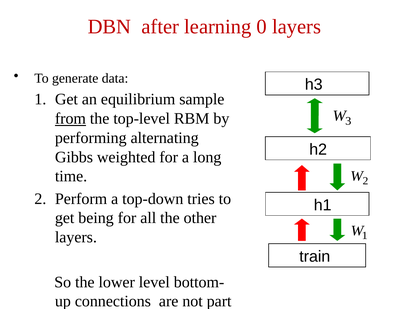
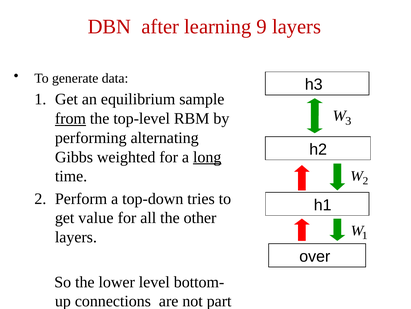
0: 0 -> 9 (262, 27)
long underline: none -> present (207, 157)
being: being -> value (96, 217)
train: train -> over (315, 256)
